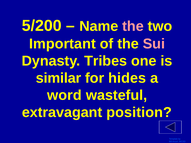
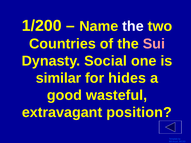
5/200: 5/200 -> 1/200 (42, 26)
the colour: pink -> white (133, 26)
Important: Important -> Countries (62, 44)
Tribes: Tribes -> Social (106, 61)
word: word -> good (64, 95)
